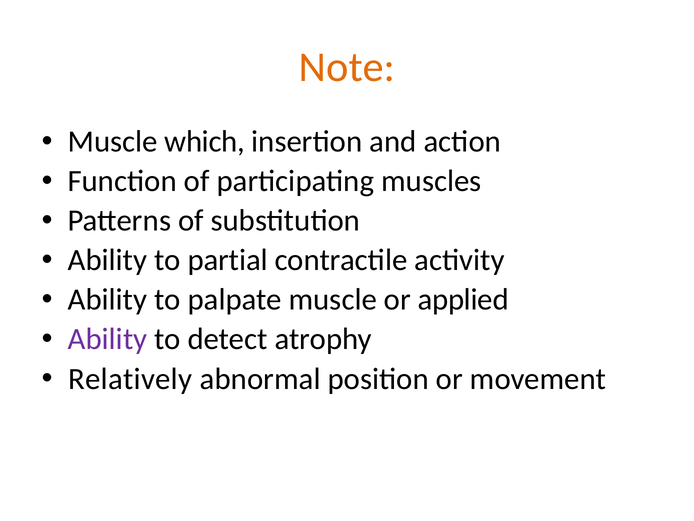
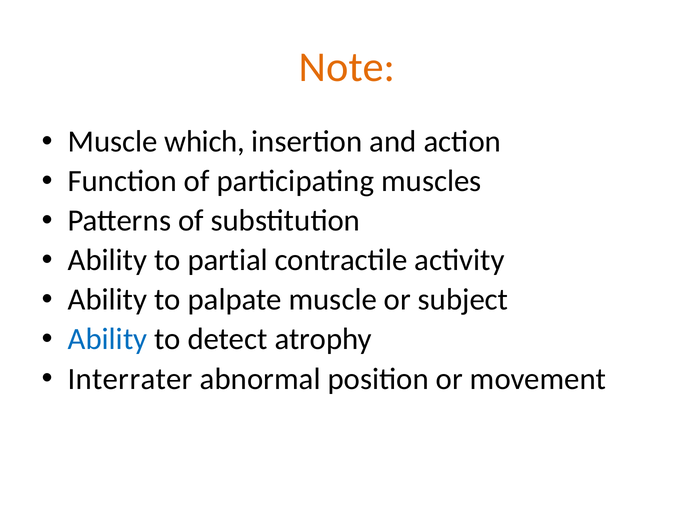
applied: applied -> subject (463, 299)
Ability colour: purple -> blue (107, 339)
Relatively: Relatively -> Interrater (130, 378)
